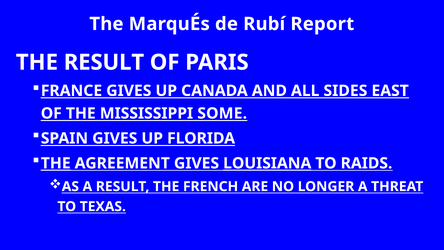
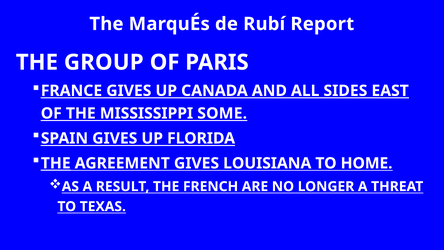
THE RESULT: RESULT -> GROUP (104, 62)
LOUISIANA underline: present -> none (267, 163)
RAIDS: RAIDS -> HOME (367, 163)
